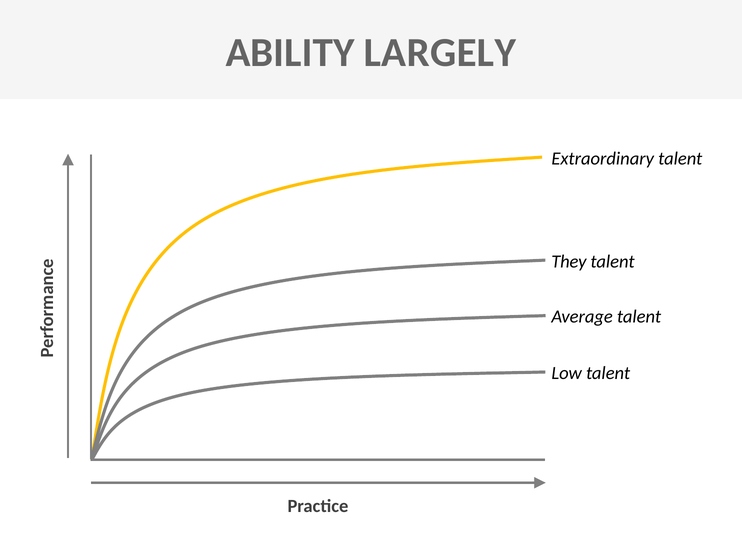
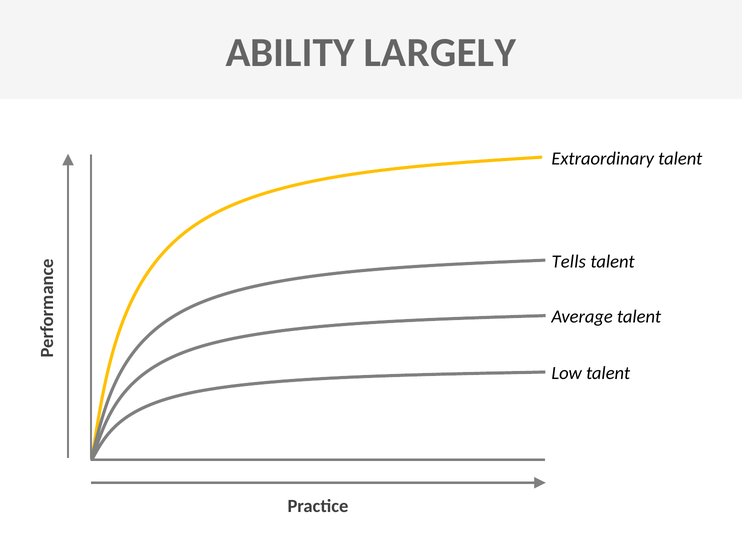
They: They -> Tells (569, 261)
